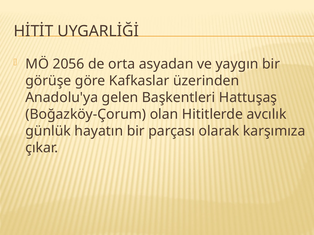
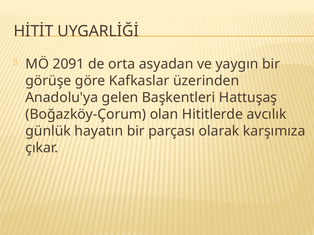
2056: 2056 -> 2091 (68, 64)
